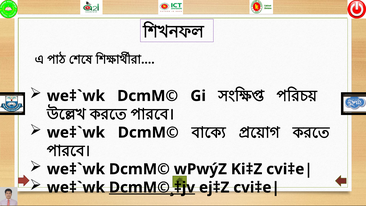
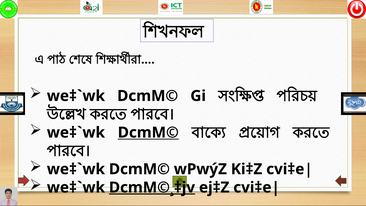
DcmM© underline: none -> present (148, 132)
